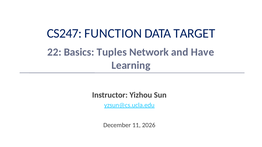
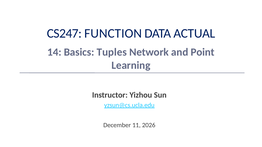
TARGET: TARGET -> ACTUAL (194, 33)
22: 22 -> 14 (54, 52)
Have: Have -> Point (203, 52)
